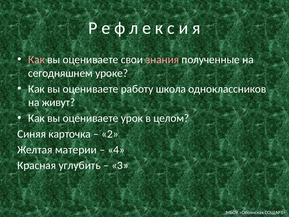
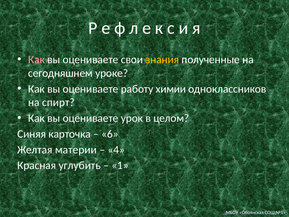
знания colour: pink -> yellow (162, 60)
школа: школа -> химии (171, 89)
живут: живут -> спирт (58, 102)
2: 2 -> 6 (110, 134)
3: 3 -> 1 (120, 165)
